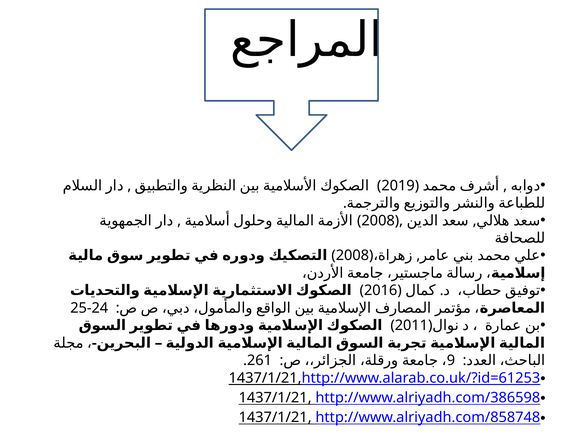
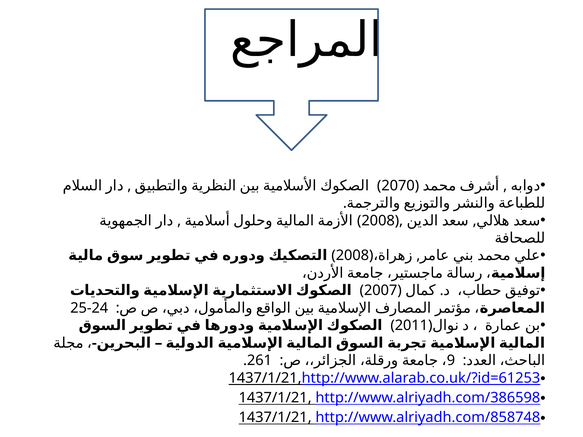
2019: 2019 -> 2070 (398, 186)
2016: 2016 -> 2007 (381, 291)
